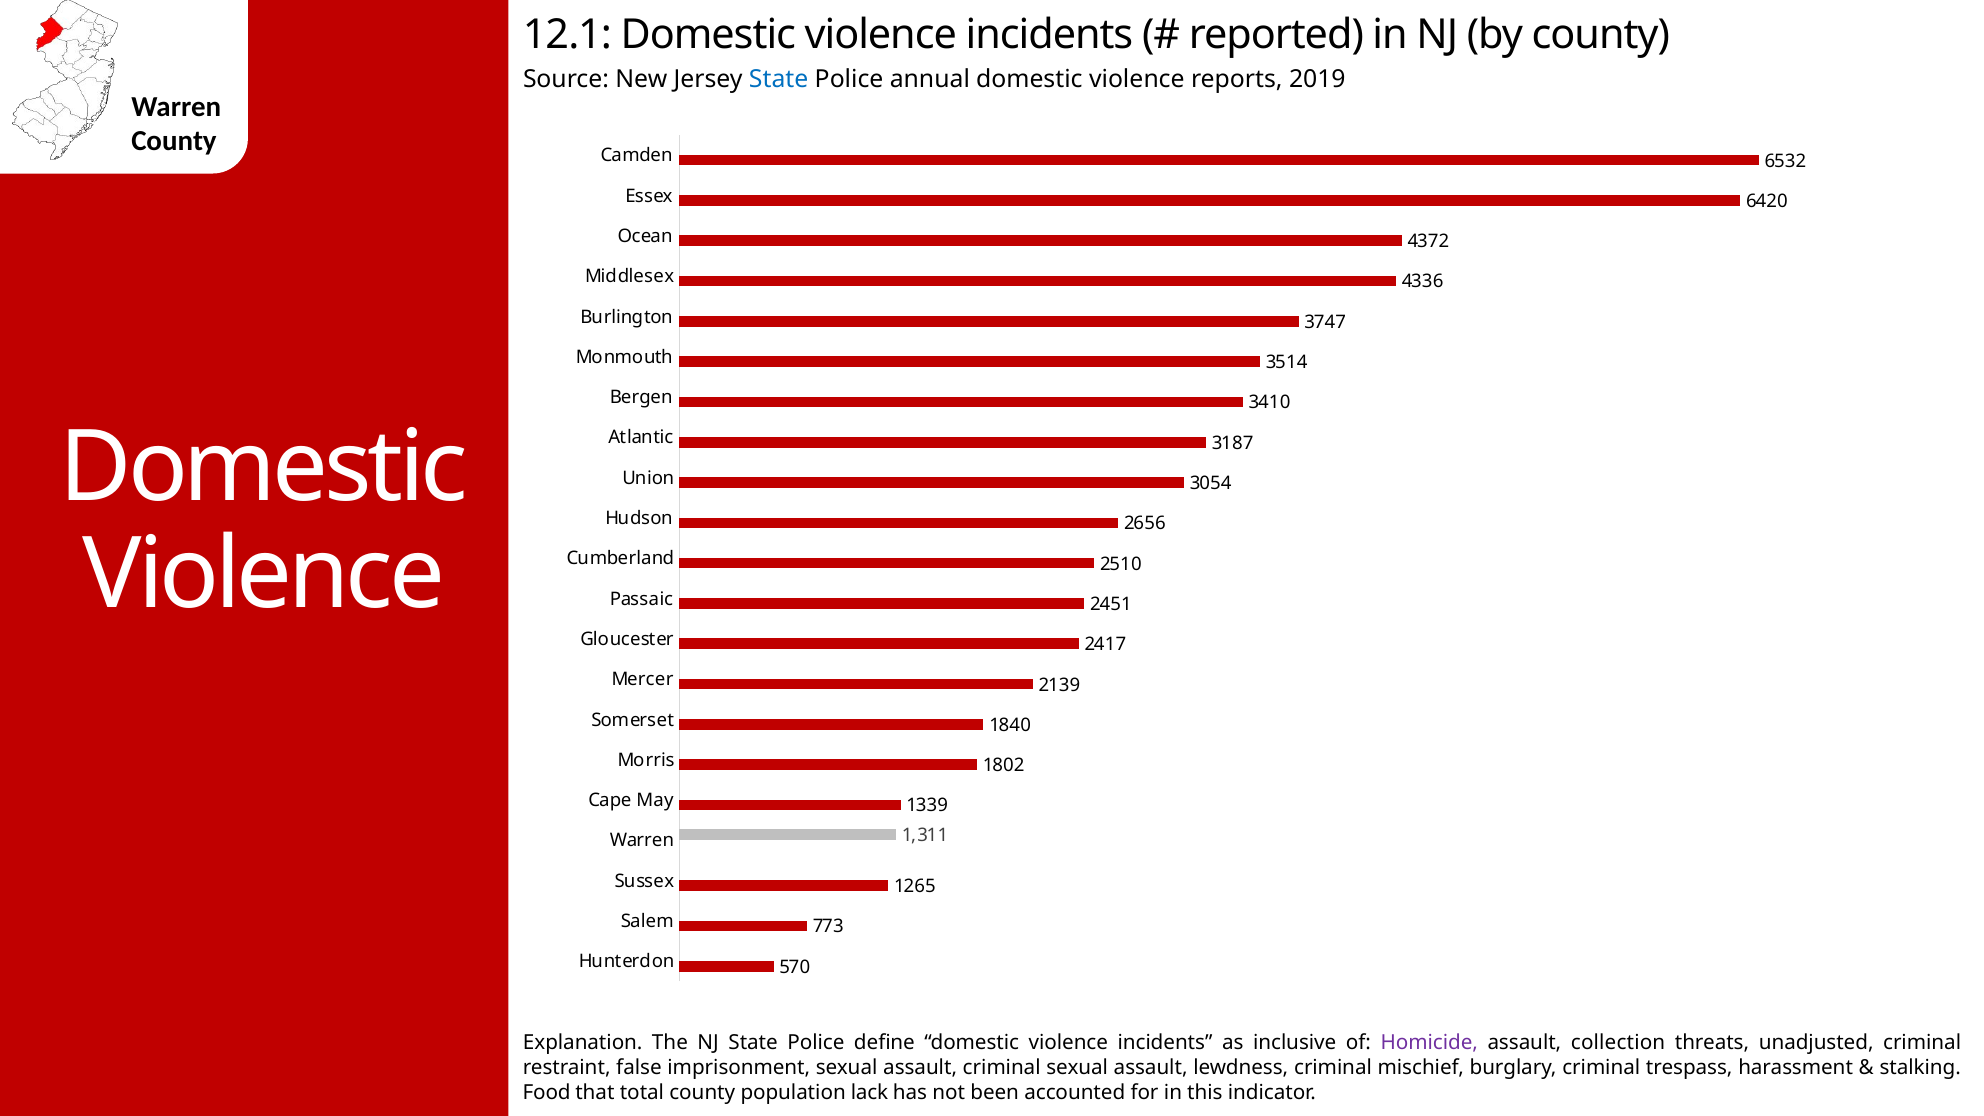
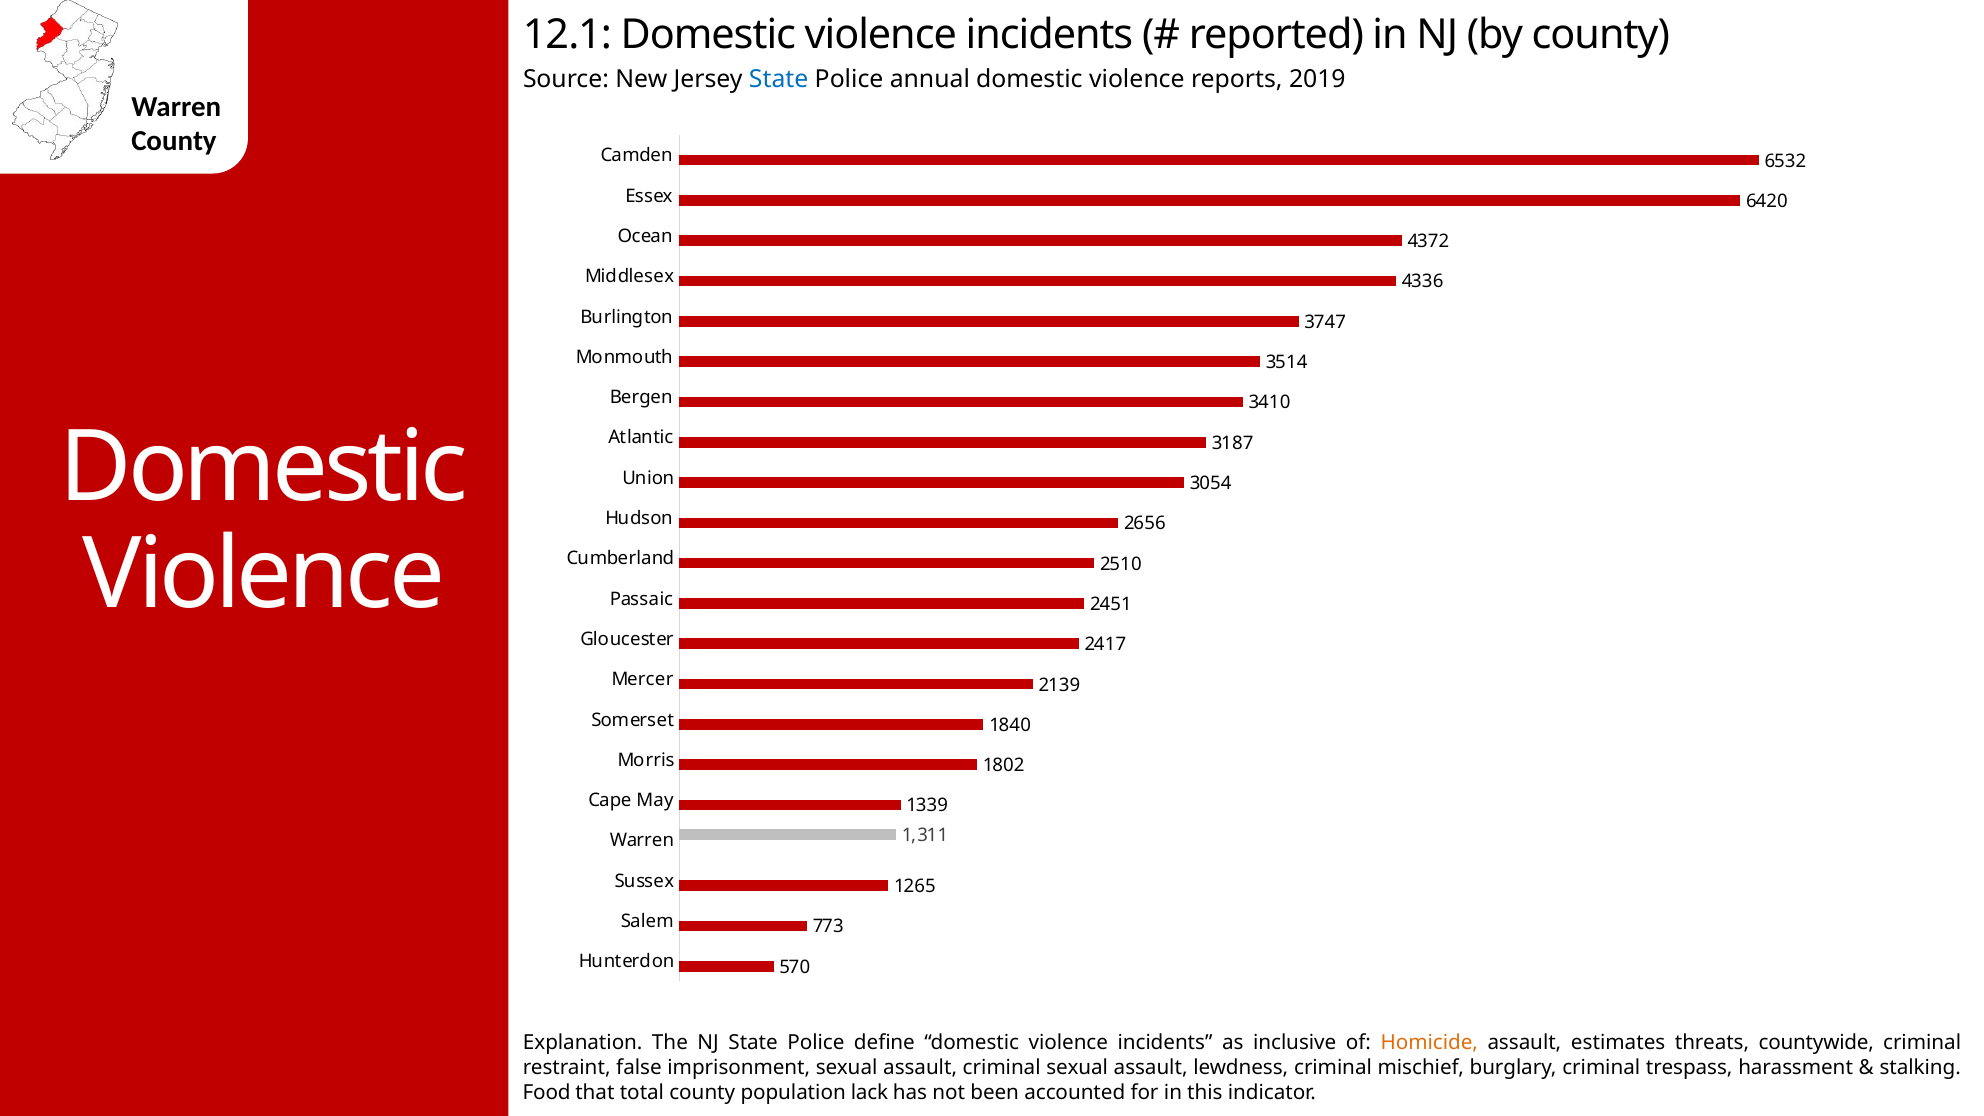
Homicide colour: purple -> orange (1429, 1043)
collection: collection -> estimates (1618, 1043)
unadjusted: unadjusted -> countywide (1816, 1043)
